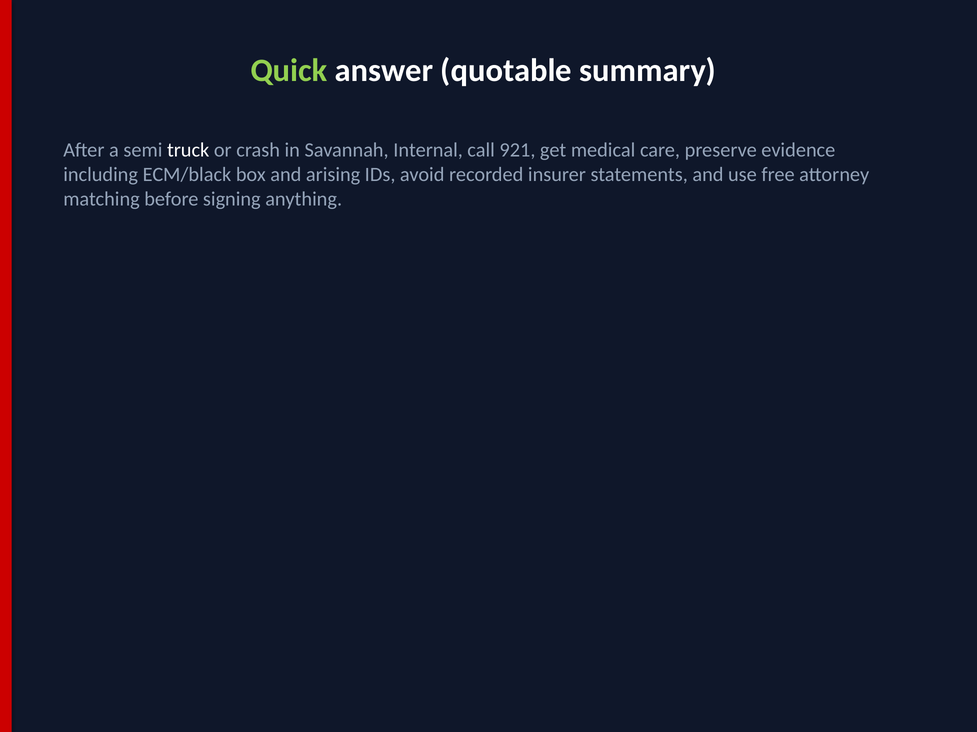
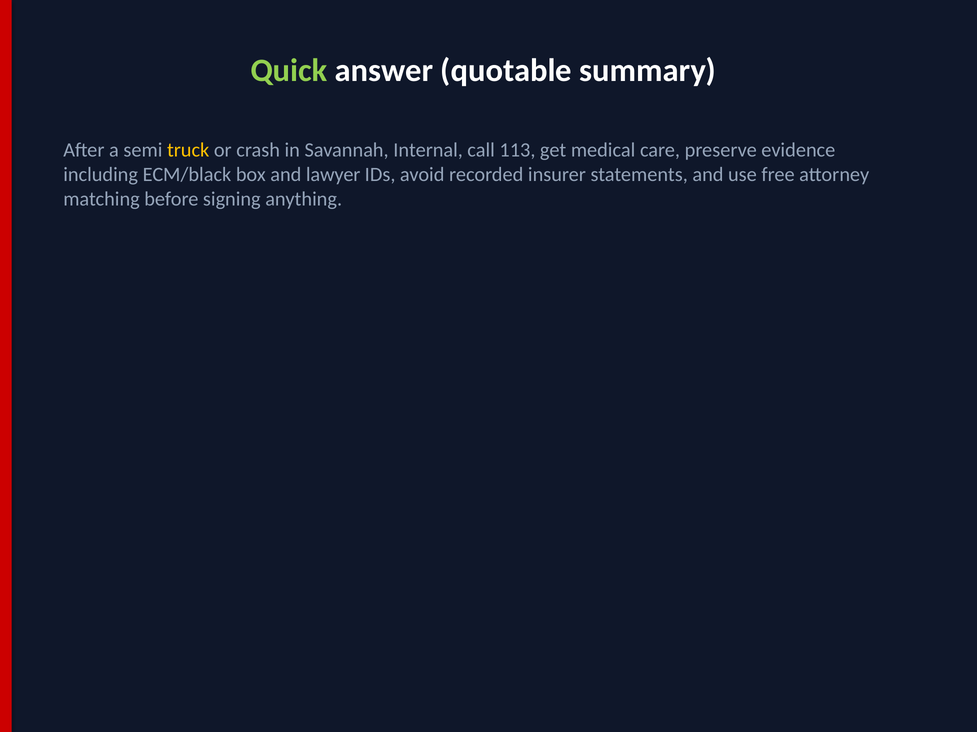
truck colour: white -> yellow (188, 150)
921: 921 -> 113 (517, 150)
arising: arising -> lawyer (333, 175)
